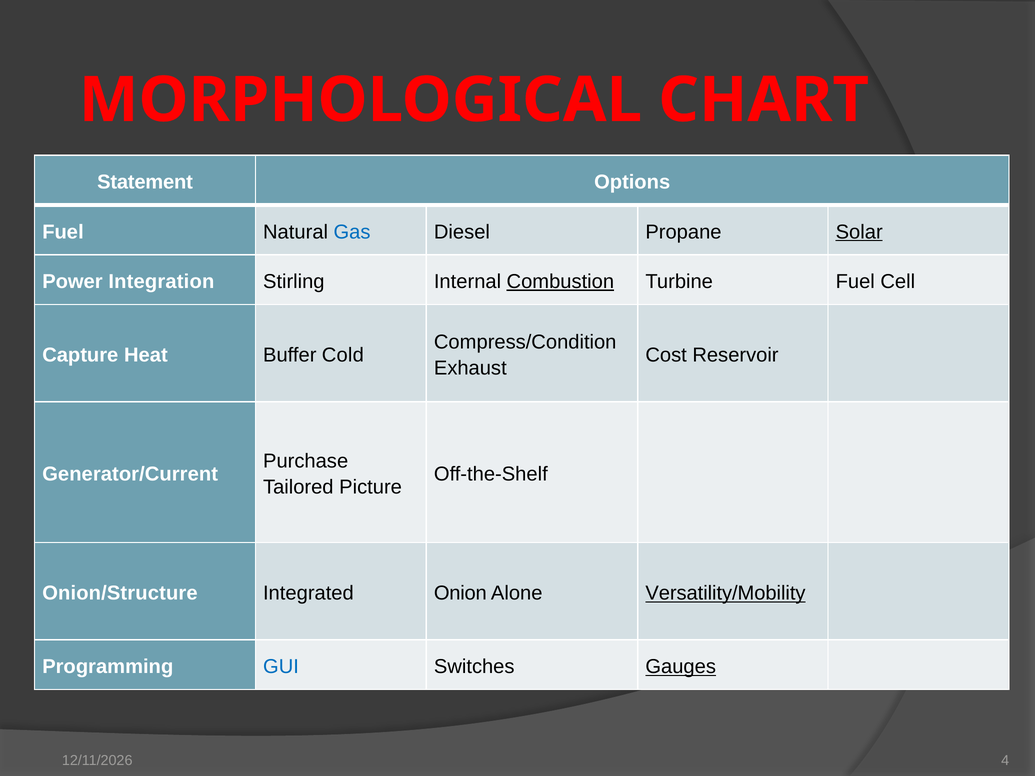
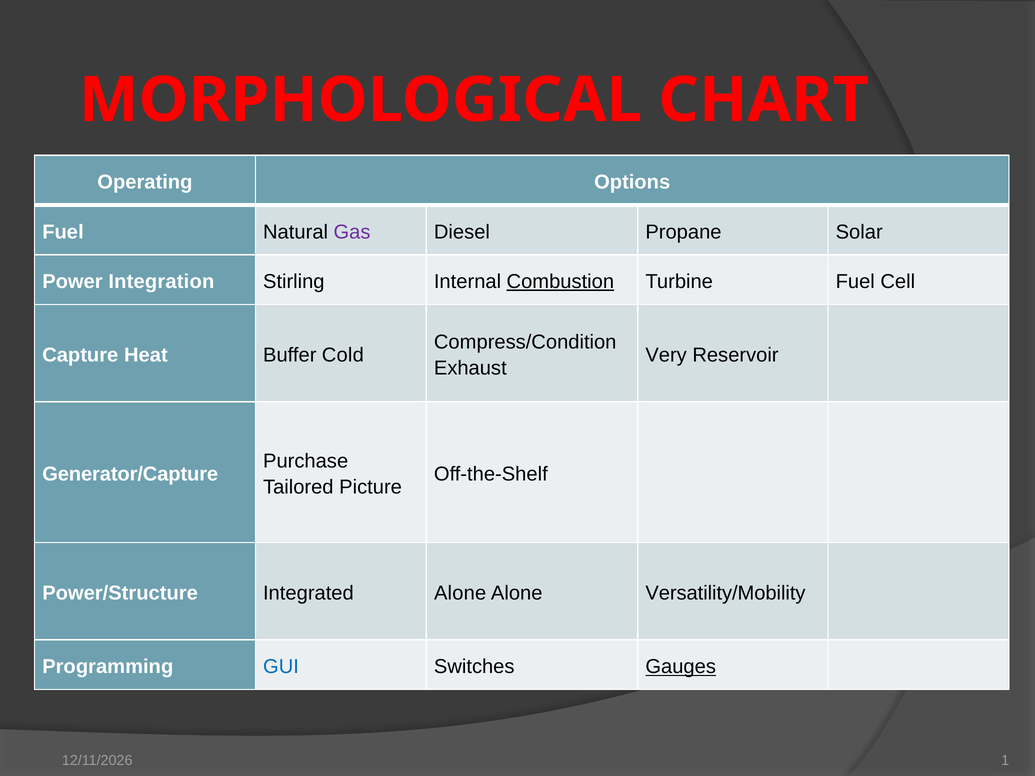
Statement: Statement -> Operating (145, 182)
Gas colour: blue -> purple (352, 232)
Solar underline: present -> none (859, 232)
Cost: Cost -> Very (666, 355)
Generator/Current: Generator/Current -> Generator/Capture (130, 474)
Onion/Structure: Onion/Structure -> Power/Structure (120, 593)
Integrated Onion: Onion -> Alone (460, 593)
Versatility/Mobility underline: present -> none (725, 593)
4: 4 -> 1 (1005, 761)
